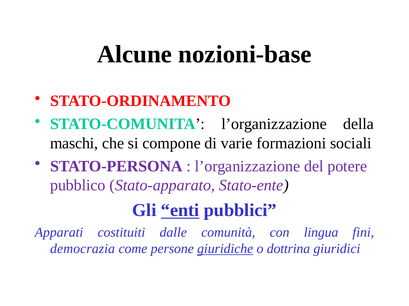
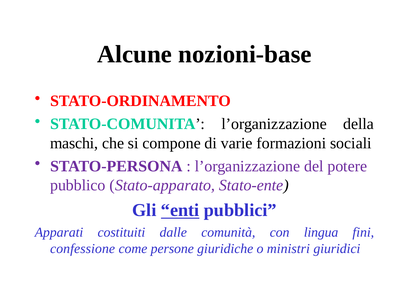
democrazia: democrazia -> confessione (83, 249)
giuridiche underline: present -> none (225, 249)
dottrina: dottrina -> ministri (288, 249)
